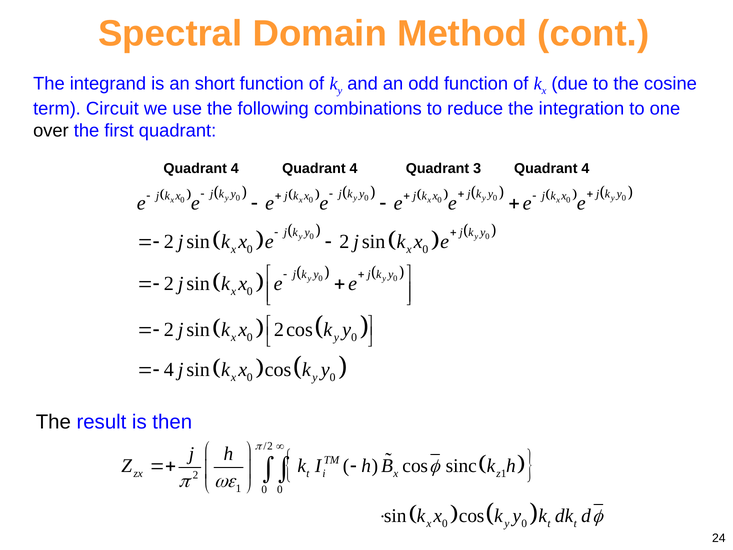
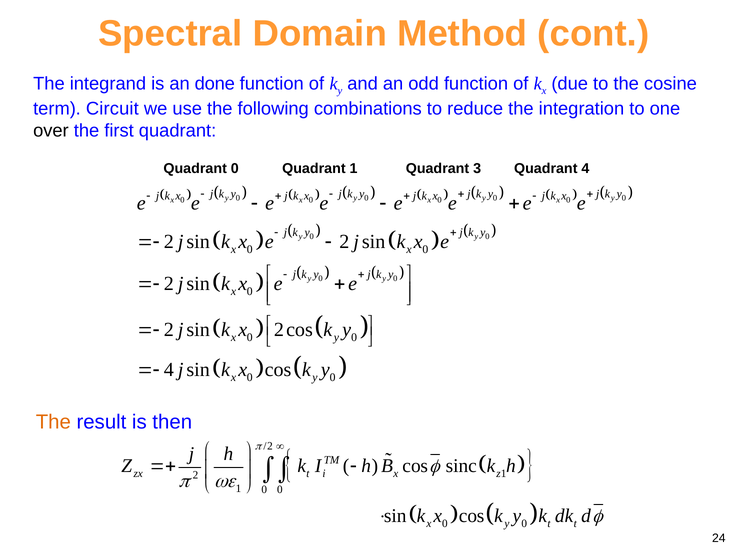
short: short -> done (215, 84)
4: 4 -> 0 (235, 169)
4: 4 -> 1 (354, 169)
The colour: black -> orange (53, 422)
